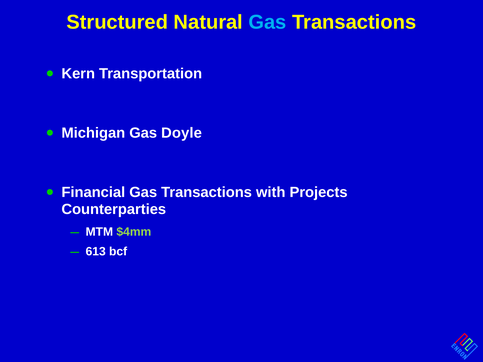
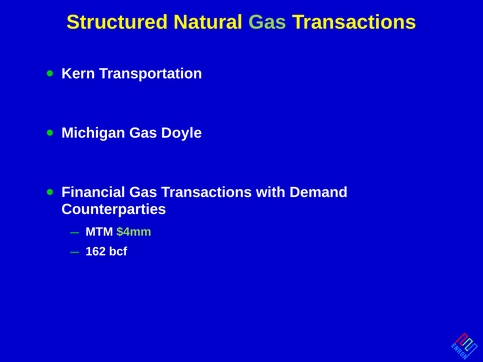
Gas colour: light blue -> light green (267, 22)
Projects: Projects -> Demand (319, 193)
613: 613 -> 162 (96, 252)
